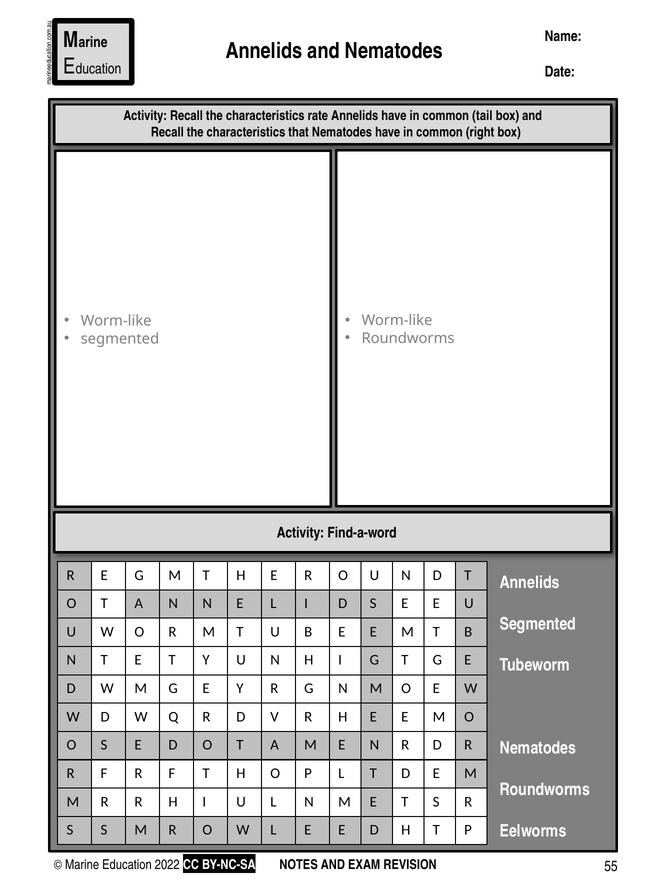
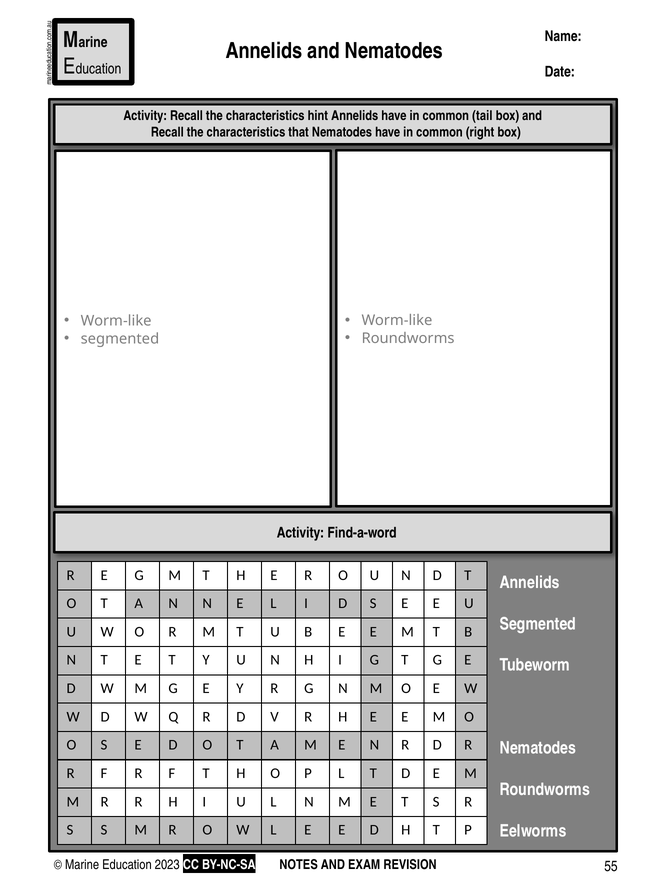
rate: rate -> hint (318, 116)
2022: 2022 -> 2023 (167, 865)
